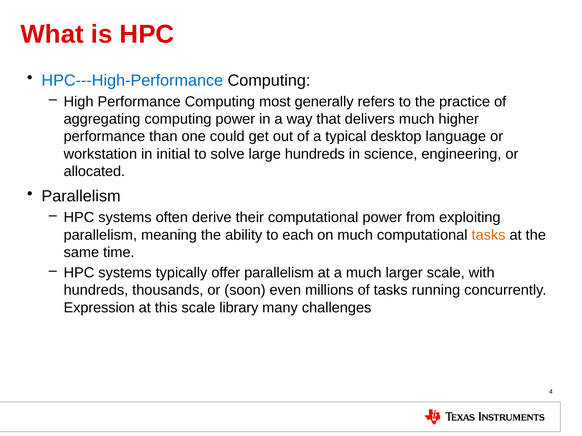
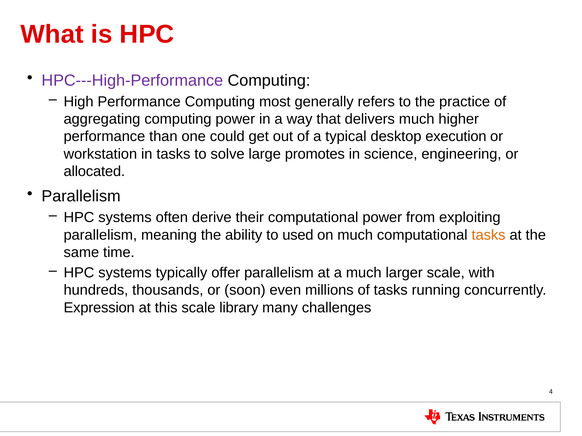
HPC---High-Performance colour: blue -> purple (132, 80)
language: language -> execution (456, 137)
in initial: initial -> tasks (173, 154)
large hundreds: hundreds -> promotes (315, 154)
each: each -> used (298, 235)
